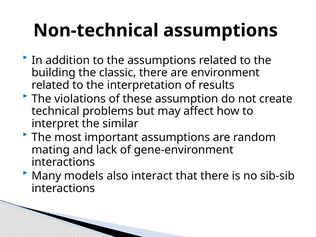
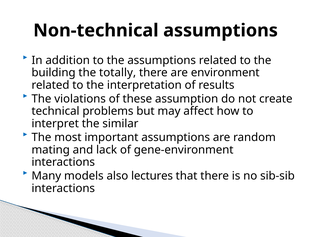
classic: classic -> totally (118, 73)
interact: interact -> lectures (152, 176)
